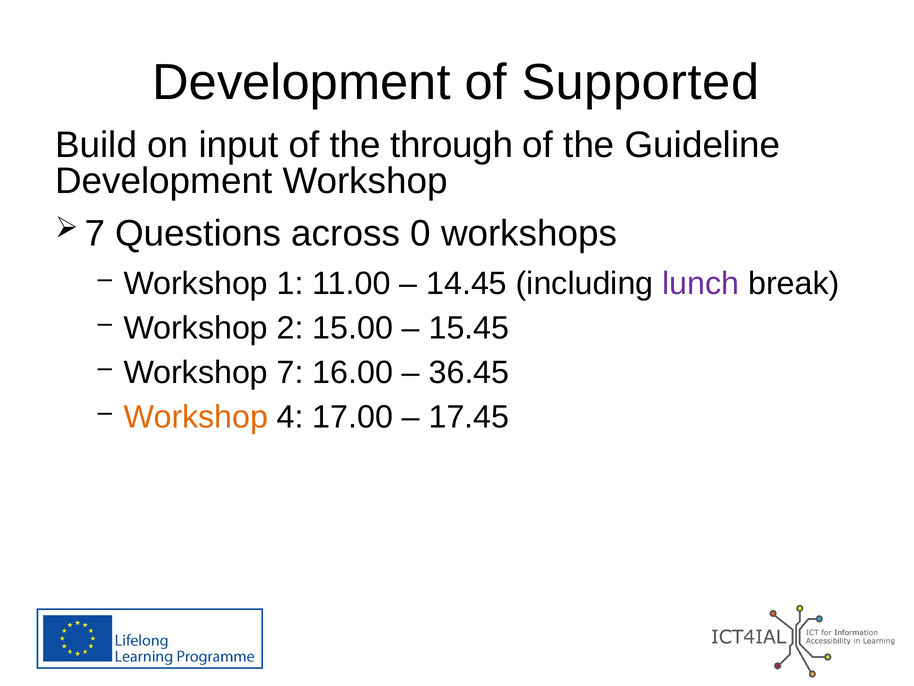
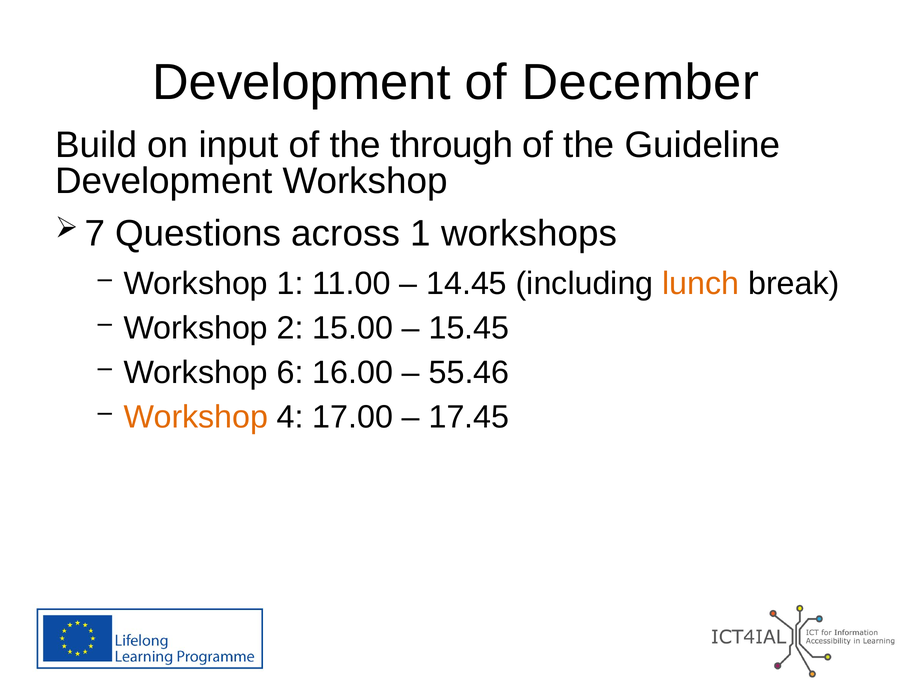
Supported: Supported -> December (640, 82)
across 0: 0 -> 1 (420, 233)
lunch colour: purple -> orange (701, 283)
7: 7 -> 6 (290, 372)
36.45: 36.45 -> 55.46 (469, 372)
